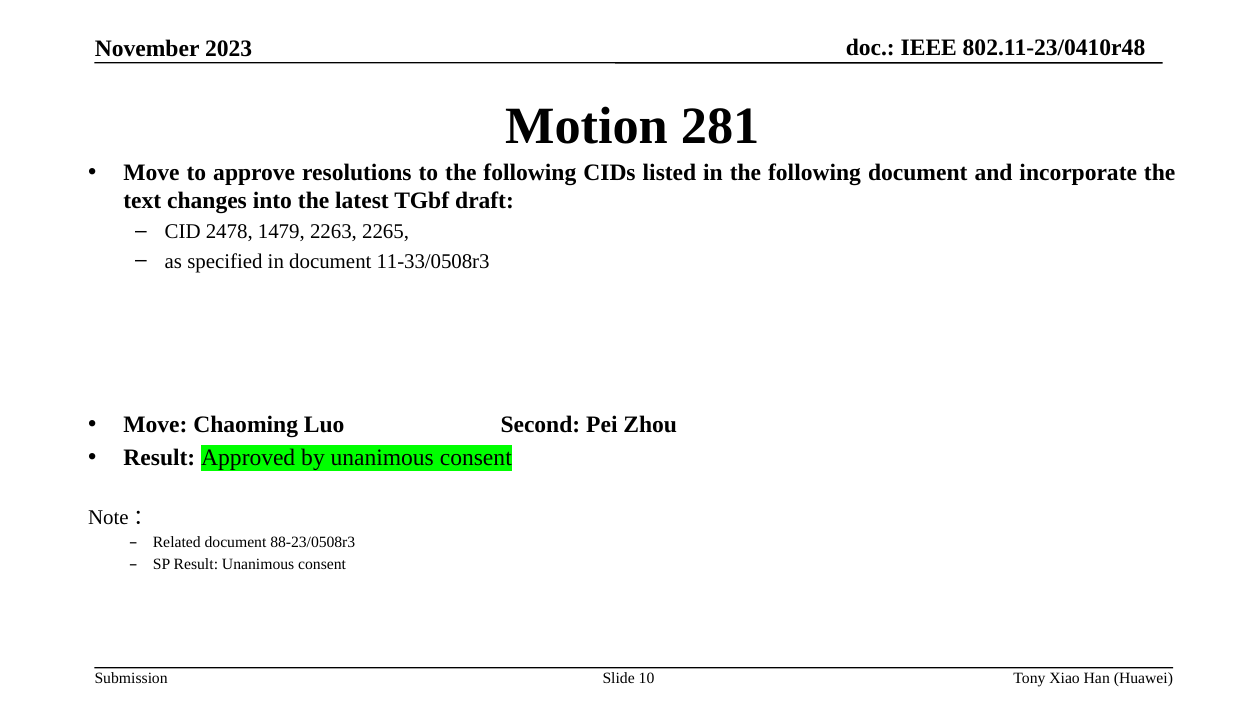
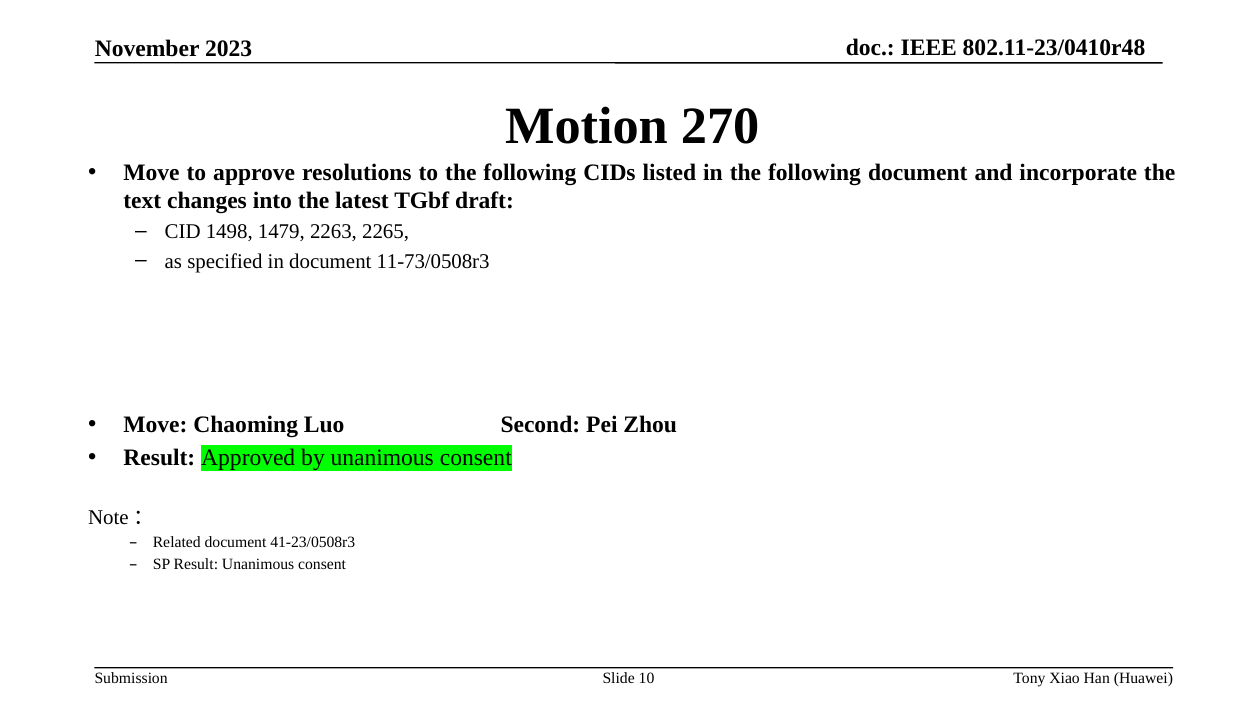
281: 281 -> 270 (720, 126)
2478: 2478 -> 1498 (229, 232)
11-33/0508r3: 11-33/0508r3 -> 11-73/0508r3 (433, 261)
88-23/0508r3: 88-23/0508r3 -> 41-23/0508r3 (313, 543)
